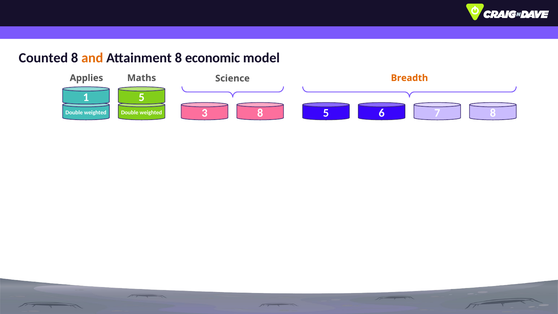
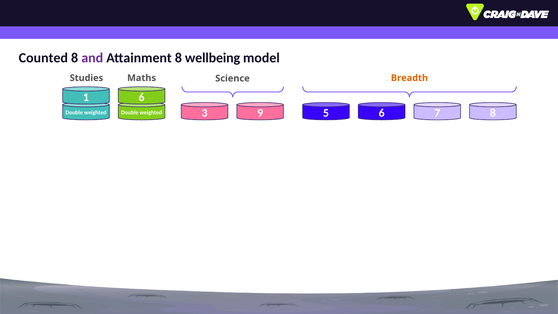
and colour: orange -> purple (92, 58)
economic: economic -> wellbeing (213, 58)
Applies: Applies -> Studies (86, 78)
1 5: 5 -> 6 (142, 97)
3 8: 8 -> 9 (260, 113)
